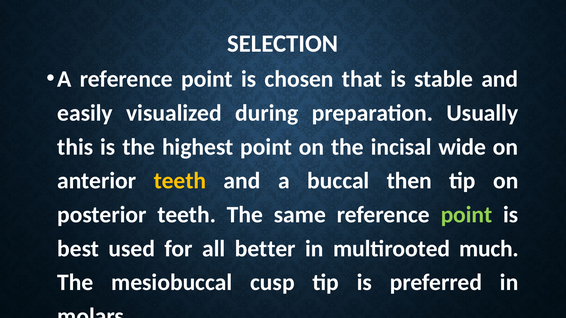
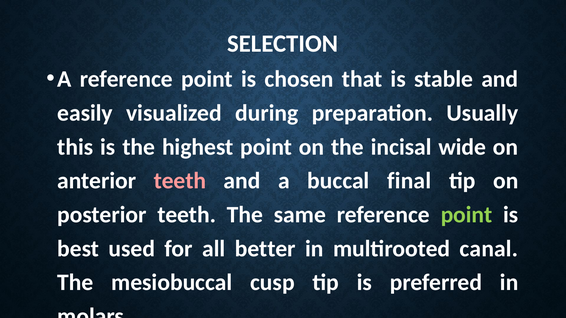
teeth colour: yellow -> pink (180, 181)
then: then -> final (409, 181)
much: much -> canal (489, 249)
